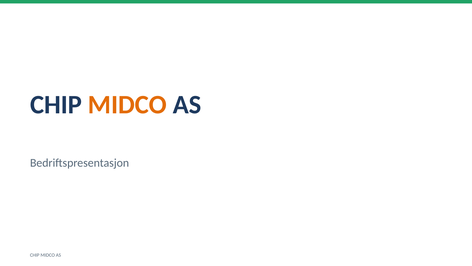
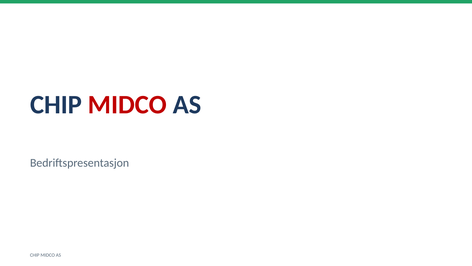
MIDCO colour: orange -> red (127, 105)
